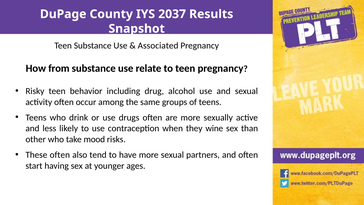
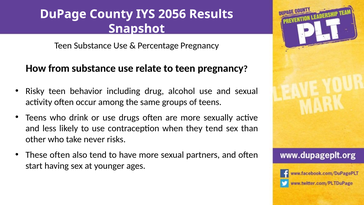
2037: 2037 -> 2056 (172, 14)
Associated: Associated -> Percentage (158, 45)
they wine: wine -> tend (214, 128)
mood: mood -> never (94, 139)
